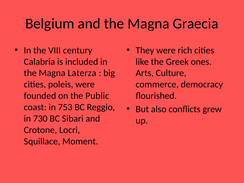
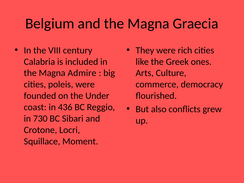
Laterza: Laterza -> Admire (82, 73)
Public: Public -> Under (97, 96)
753: 753 -> 436 (65, 107)
